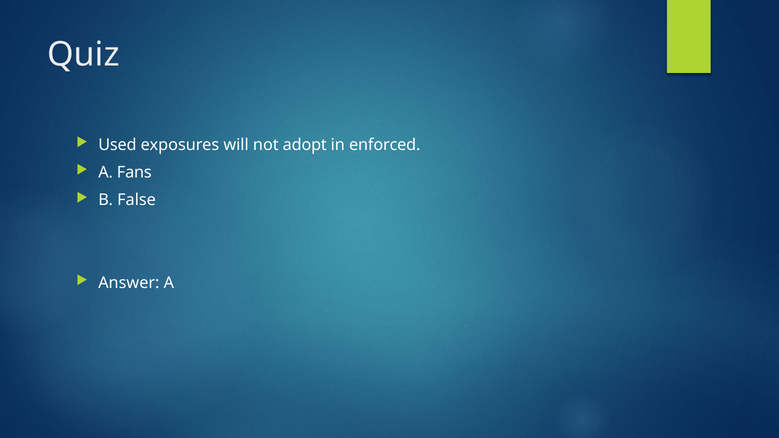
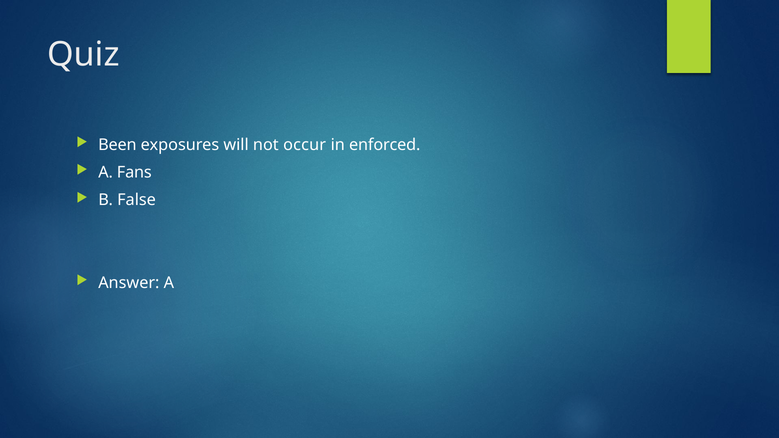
Used: Used -> Been (117, 145)
adopt: adopt -> occur (305, 145)
